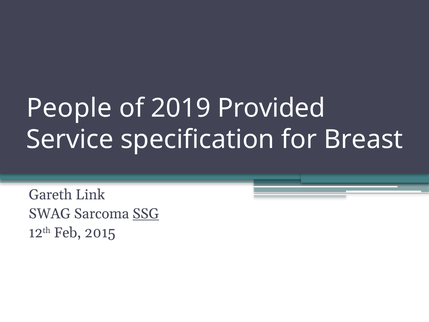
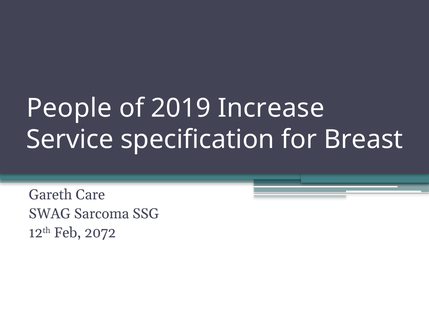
Provided: Provided -> Increase (271, 108)
Link: Link -> Care (90, 195)
SSG underline: present -> none (146, 214)
2015: 2015 -> 2072 (100, 233)
